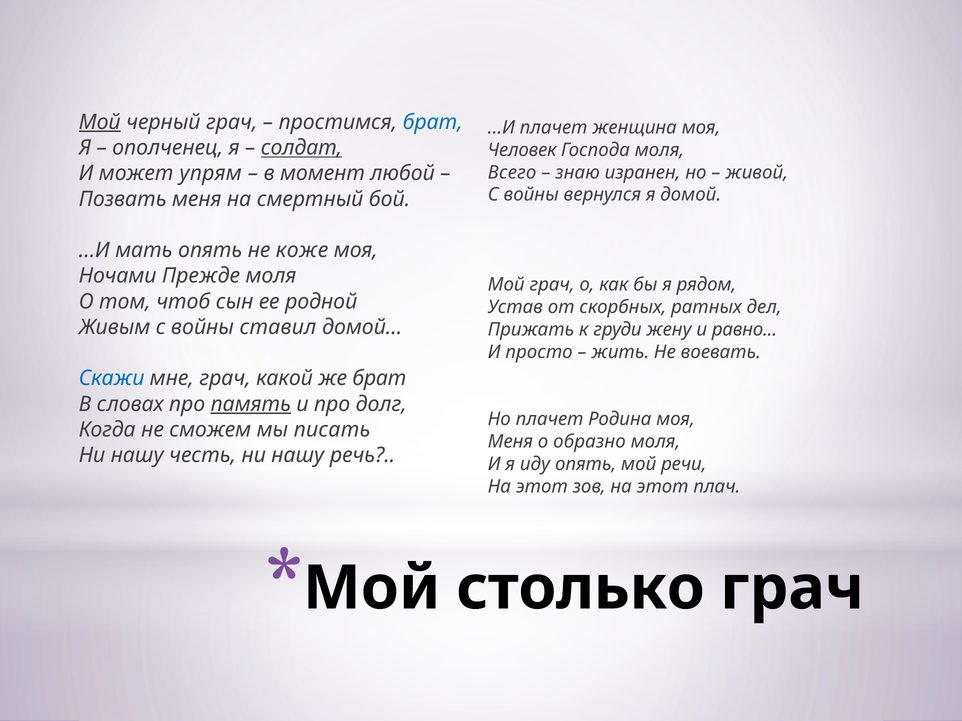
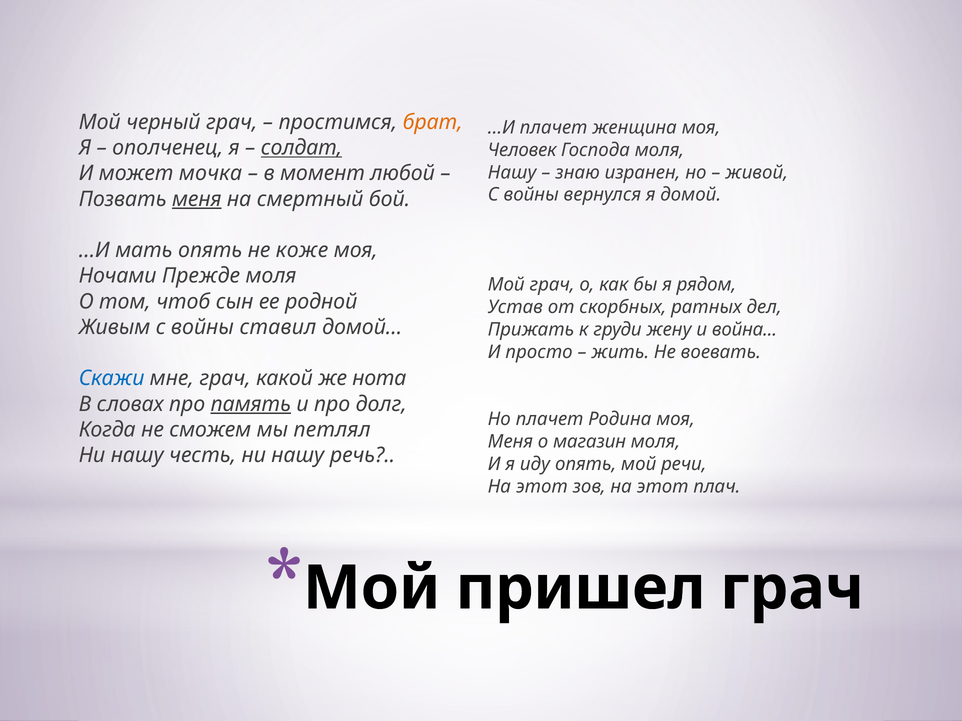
Мой underline: present -> none (100, 122)
брат colour: blue -> orange (433, 122)
Всего: Всего -> Нашу (512, 172)
упрям: упрям -> мочка (211, 174)
меня underline: none -> present (197, 199)
равно: равно -> война (745, 330)
же брат: брат -> нота (379, 379)
писать: писать -> петлял (332, 430)
образно: образно -> магазин (590, 442)
столько: столько -> пришел (581, 589)
